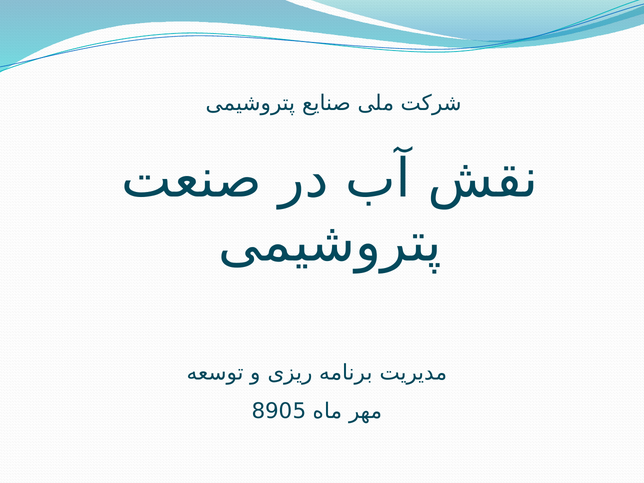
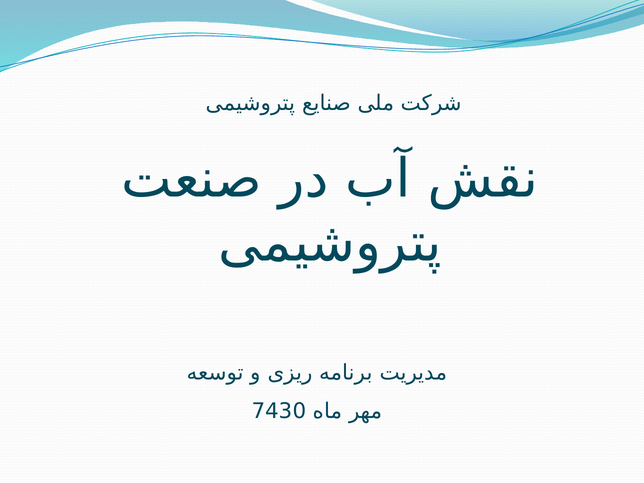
8905: 8905 -> 7430 (279, 411)
